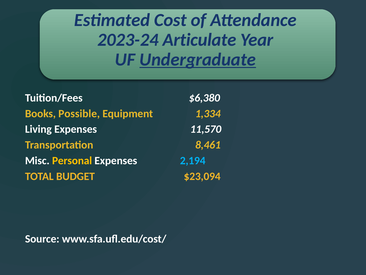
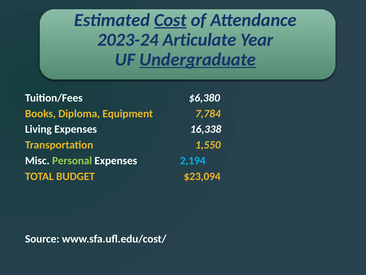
Cost underline: none -> present (170, 20)
Possible: Possible -> Diploma (79, 113)
1,334: 1,334 -> 7,784 (208, 113)
11,570: 11,570 -> 16,338 (206, 129)
8,461: 8,461 -> 1,550 (208, 145)
Personal colour: yellow -> light green (72, 160)
